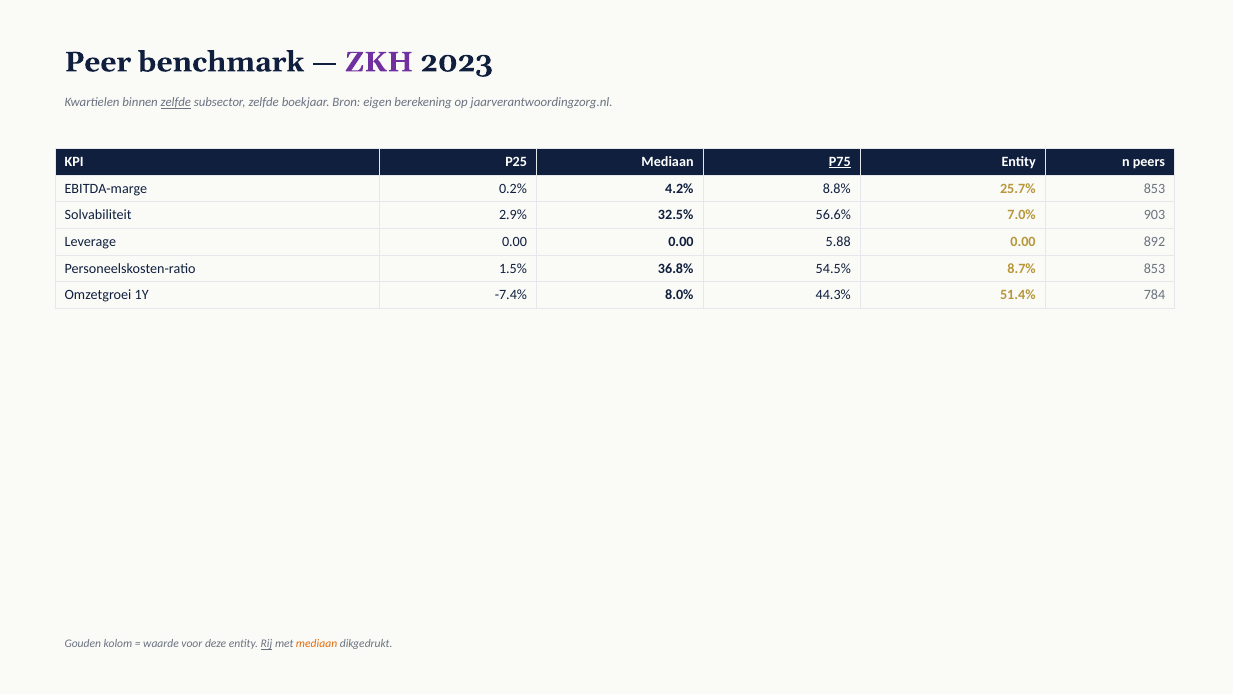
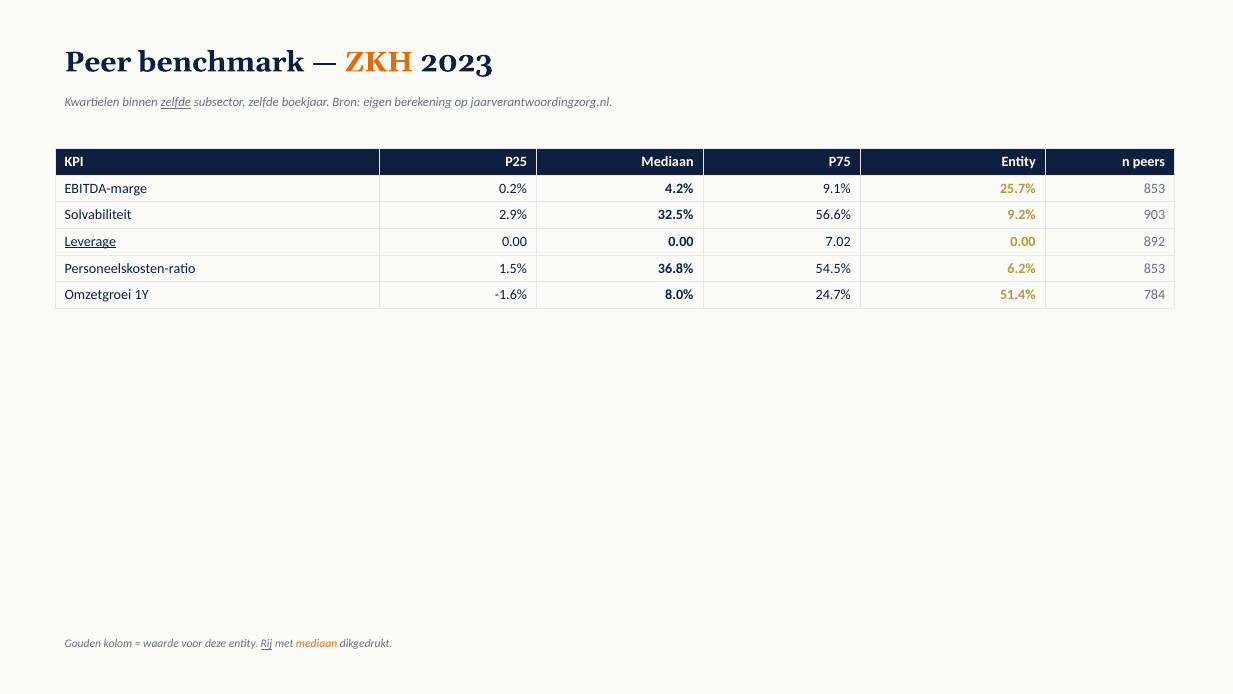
ZKH colour: purple -> orange (379, 62)
P75 underline: present -> none (840, 162)
8.8%: 8.8% -> 9.1% (837, 188)
7.0%: 7.0% -> 9.2% (1022, 215)
Leverage underline: none -> present (90, 242)
5.88: 5.88 -> 7.02 (838, 242)
8.7%: 8.7% -> 6.2% (1022, 268)
-7.4%: -7.4% -> -1.6% (511, 295)
44.3%: 44.3% -> 24.7% (833, 295)
